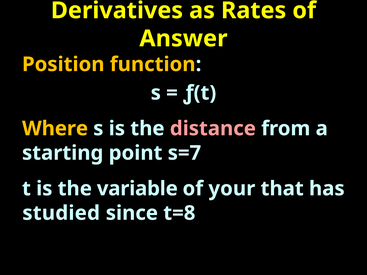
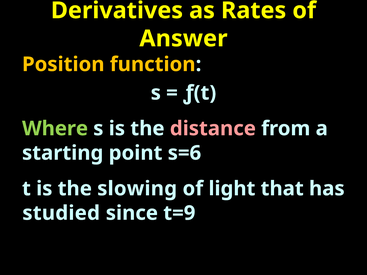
Where colour: yellow -> light green (55, 129)
s=7: s=7 -> s=6 (184, 153)
variable: variable -> slowing (137, 189)
your: your -> light (232, 189)
t=8: t=8 -> t=9 (179, 213)
